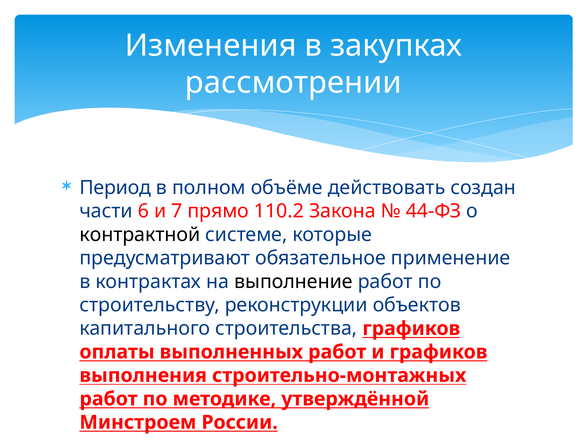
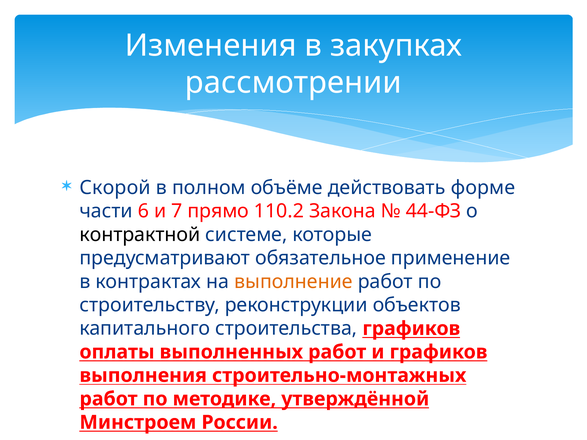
Период: Период -> Скорой (115, 188)
создан: создан -> форме (483, 188)
выполнение colour: black -> orange (293, 282)
